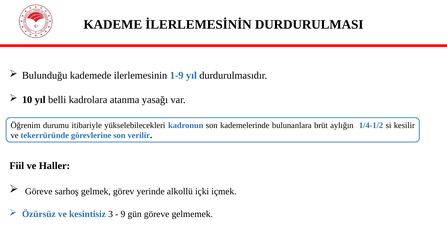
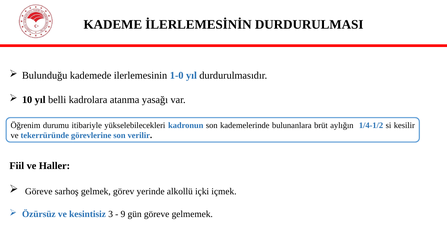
1-9: 1-9 -> 1-0 (177, 75)
